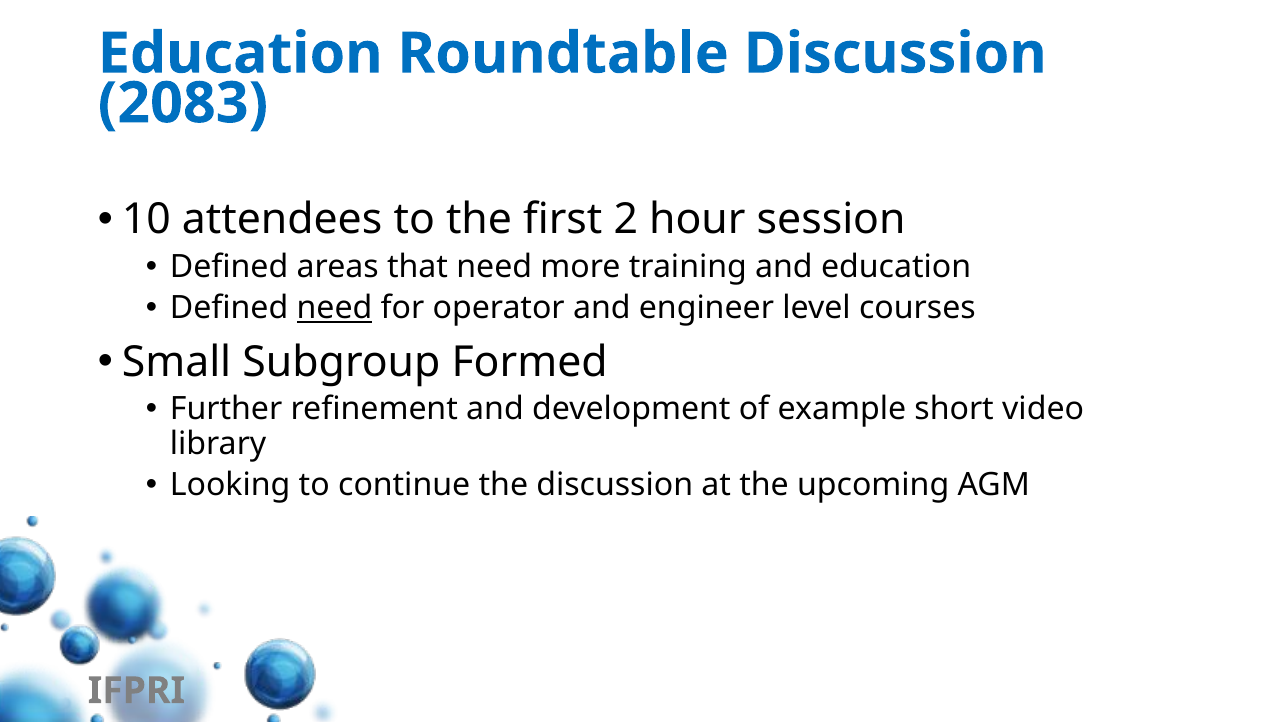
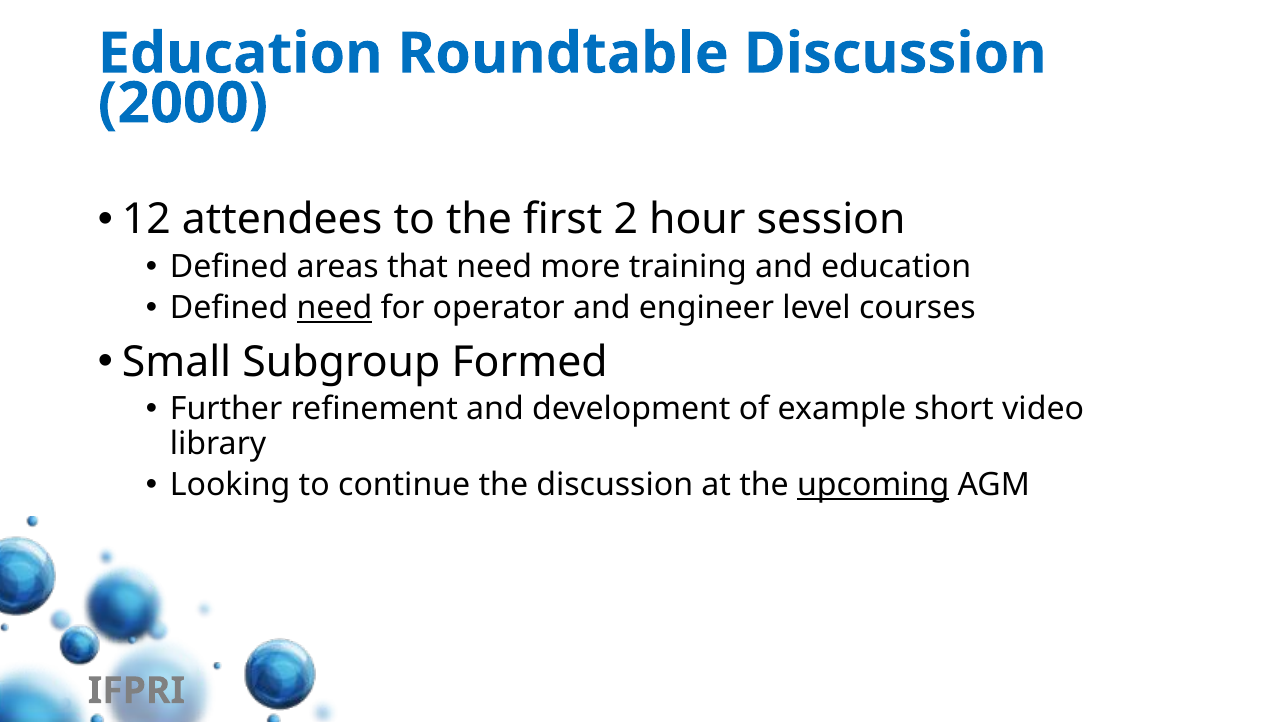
2083: 2083 -> 2000 (183, 103)
10: 10 -> 12 (146, 220)
upcoming underline: none -> present (873, 485)
